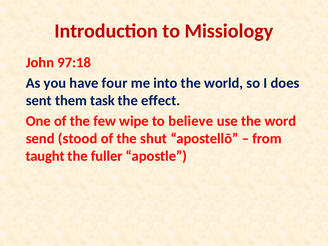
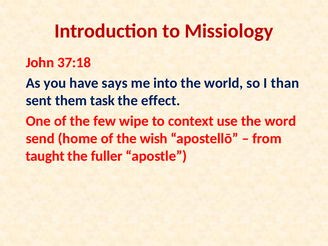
97:18: 97:18 -> 37:18 (74, 63)
four: four -> says (115, 83)
does: does -> than (285, 83)
believe: believe -> context (191, 121)
stood: stood -> home (78, 138)
shut: shut -> wish (154, 138)
